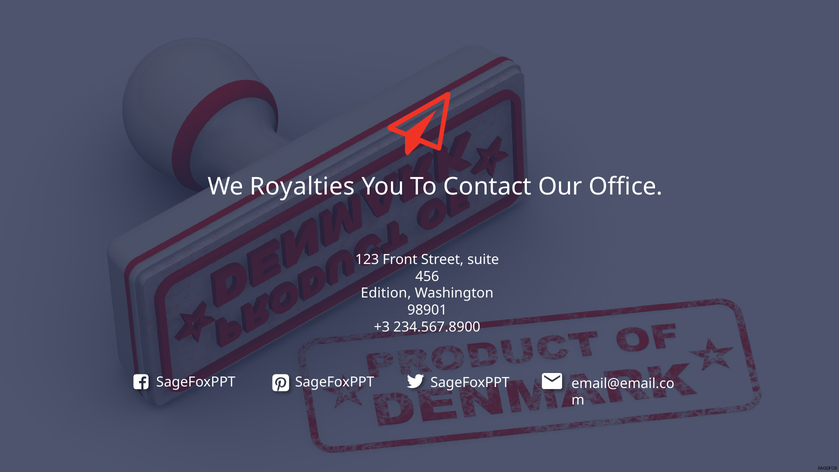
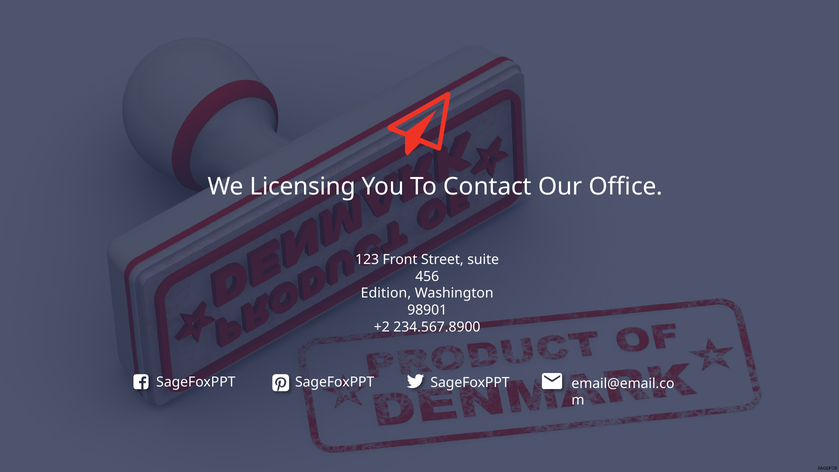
Royalties: Royalties -> Licensing (303, 186)
+3: +3 -> +2 (382, 327)
